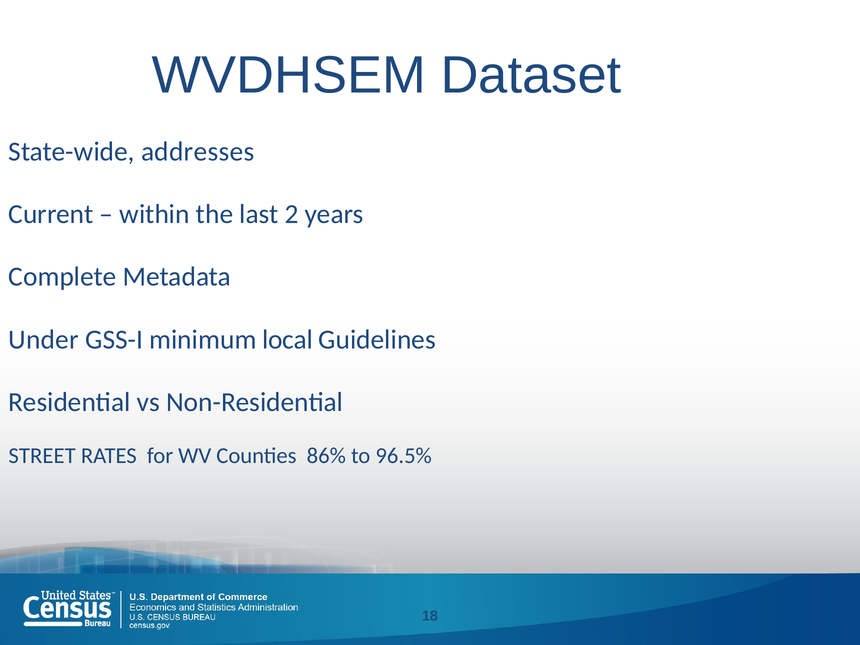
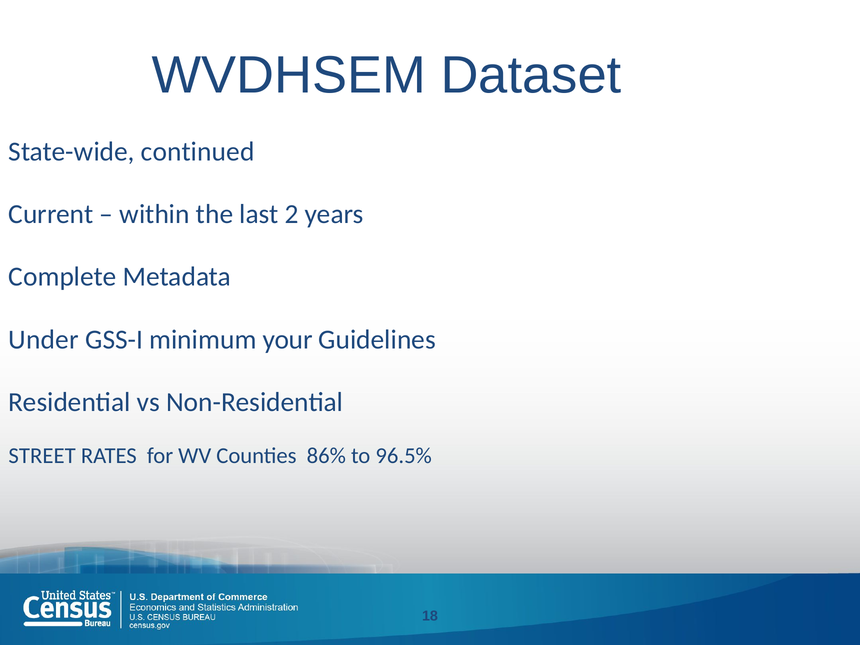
addresses: addresses -> continued (198, 152)
local: local -> your (288, 339)
